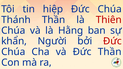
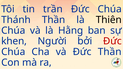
hiệp: hiệp -> trần (53, 9)
Thiên colour: red -> black (109, 20)
khẩn: khẩn -> khen (14, 41)
